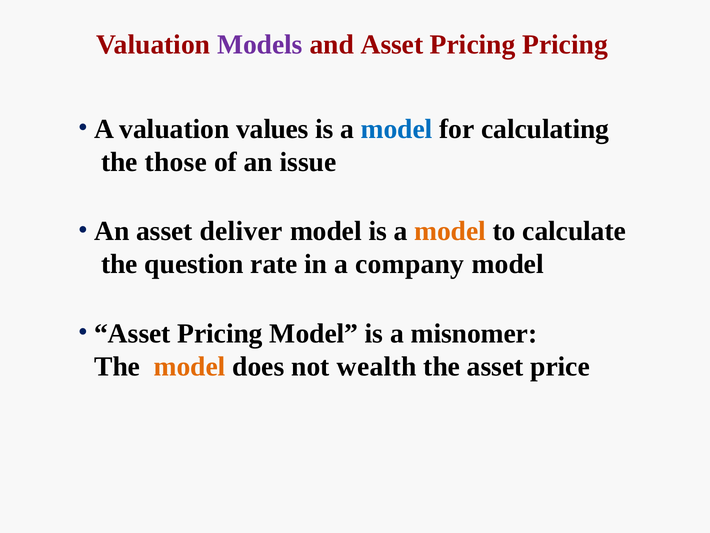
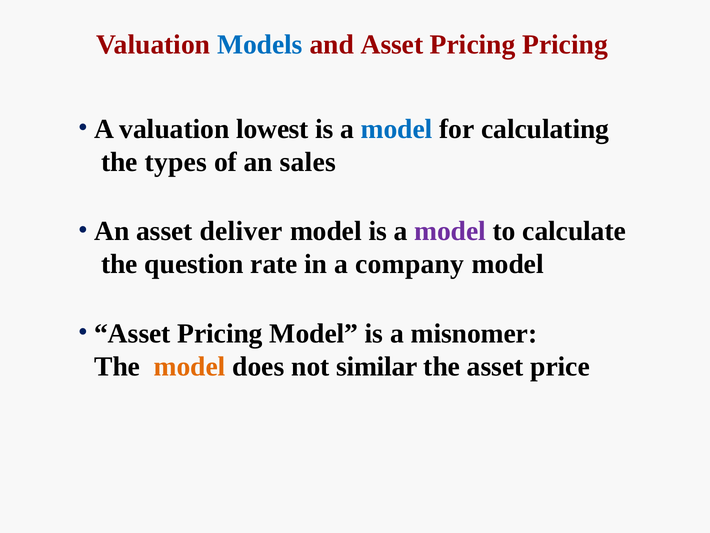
Models colour: purple -> blue (260, 45)
values: values -> lowest (273, 129)
those: those -> types (176, 162)
issue: issue -> sales (308, 162)
model colour: orange -> purple (450, 231)
wealth: wealth -> similar (377, 366)
